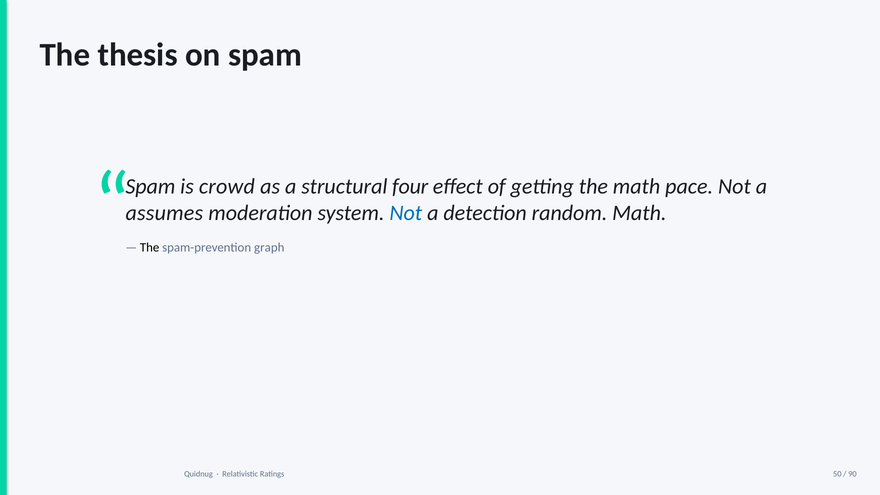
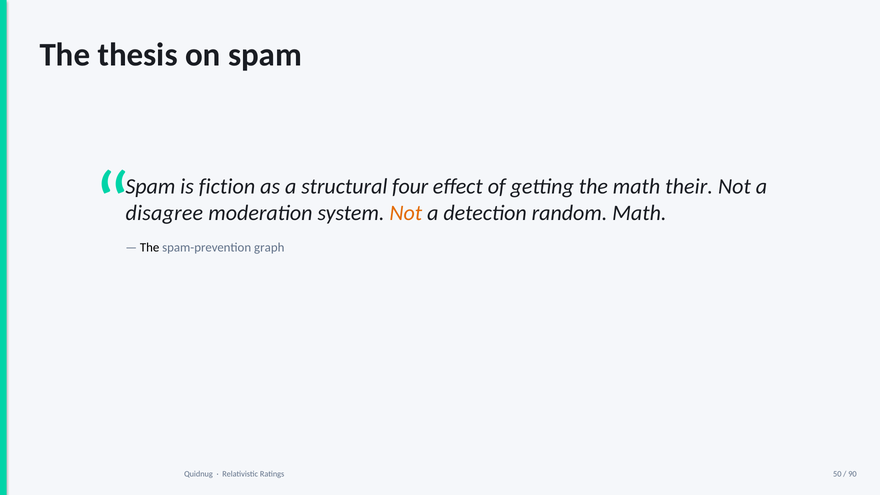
crowd: crowd -> fiction (227, 186)
pace: pace -> their (689, 186)
assumes: assumes -> disagree (164, 213)
Not colour: blue -> orange (406, 213)
